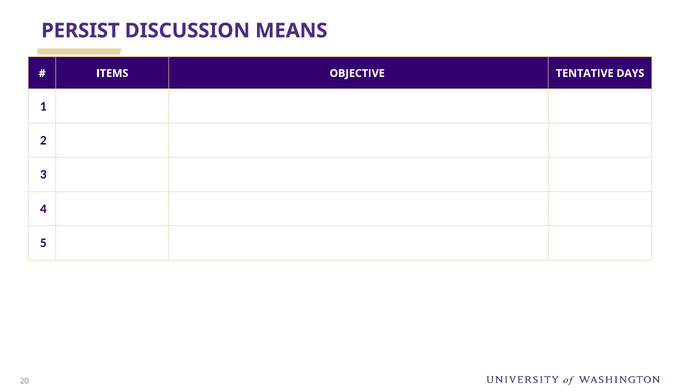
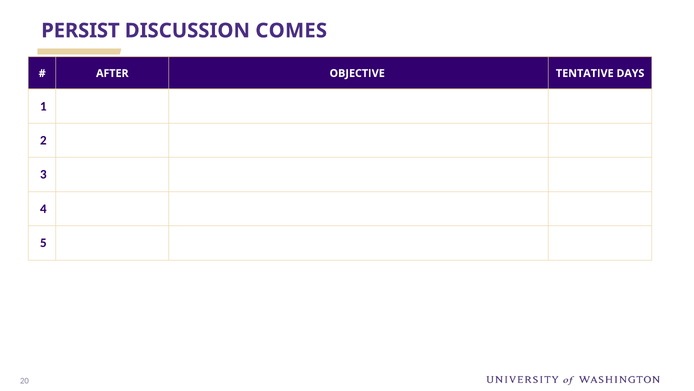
MEANS: MEANS -> COMES (291, 31)
ITEMS: ITEMS -> AFTER (112, 73)
